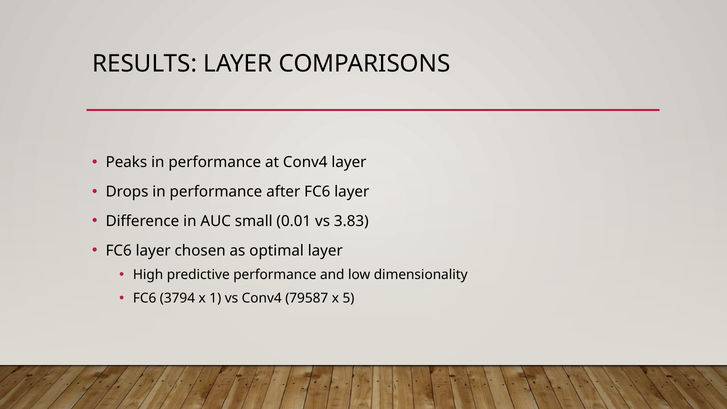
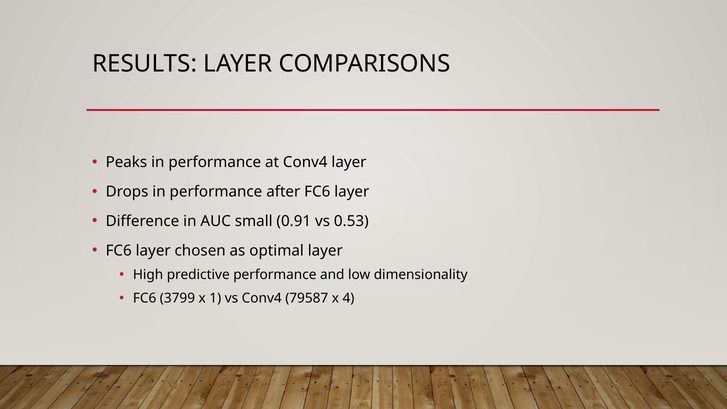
0.01: 0.01 -> 0.91 (294, 221)
3.83: 3.83 -> 0.53 (351, 221)
3794: 3794 -> 3799 (177, 298)
5: 5 -> 4 (349, 298)
